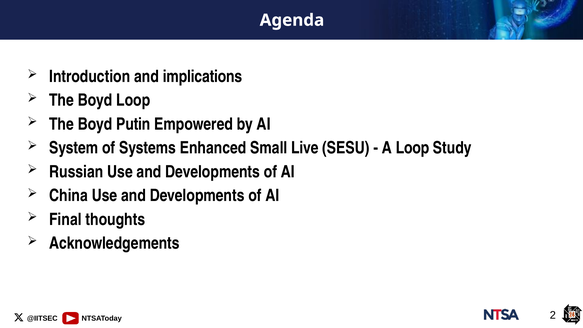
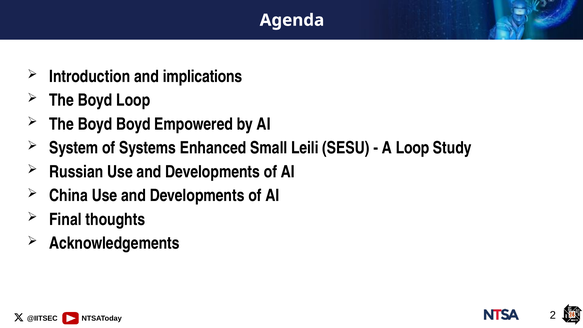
Boyd Putin: Putin -> Boyd (133, 124)
Live: Live -> Leili (305, 148)
